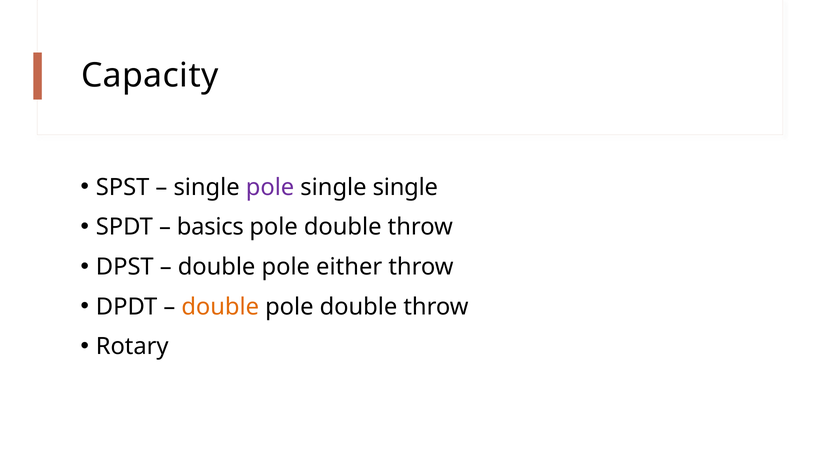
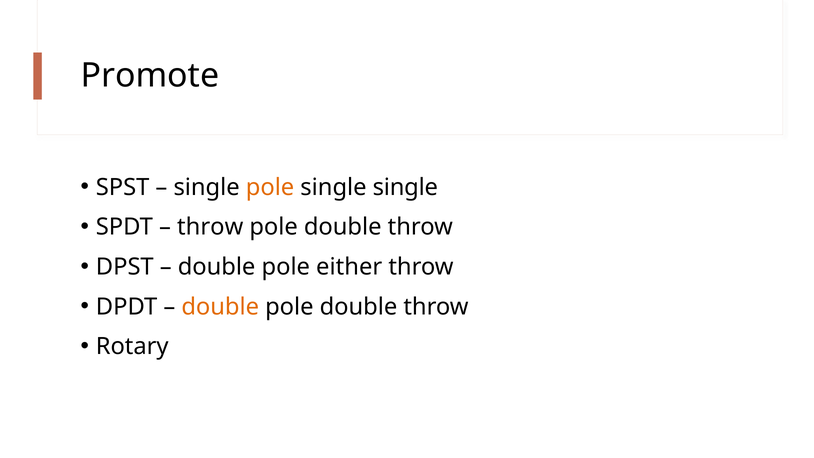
Capacity: Capacity -> Promote (150, 76)
pole colour: purple -> orange (270, 187)
basics: basics -> throw (210, 227)
